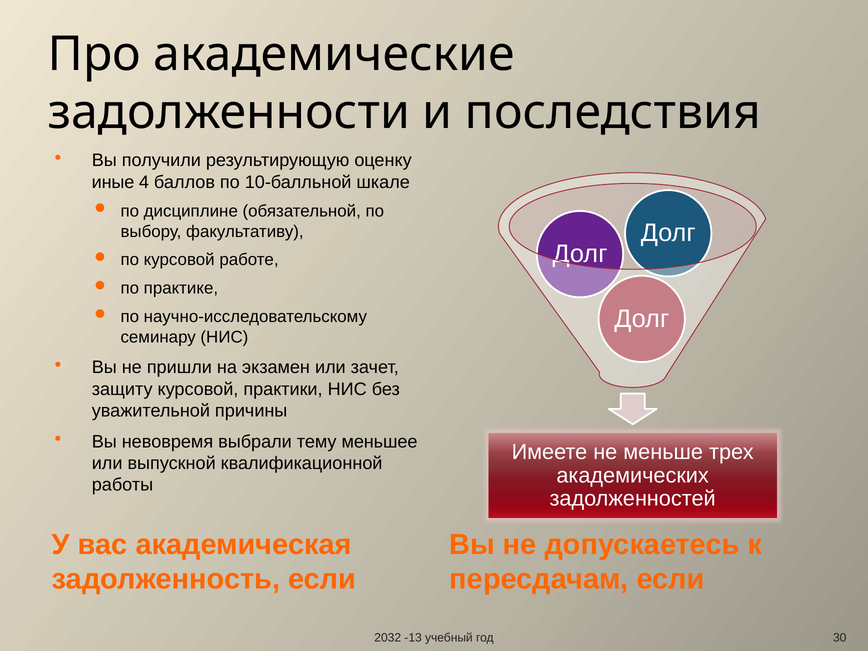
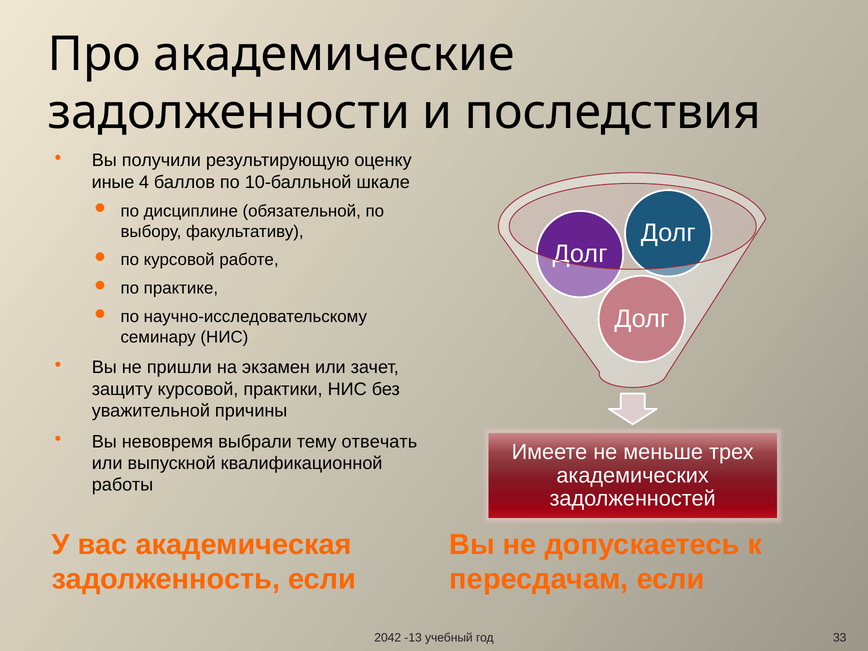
меньшее: меньшее -> отвечать (379, 442)
2032: 2032 -> 2042 (388, 638)
30: 30 -> 33 (840, 638)
